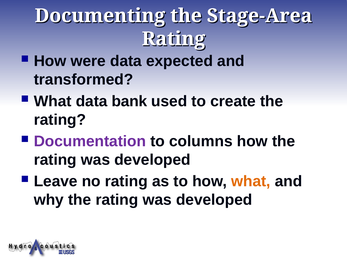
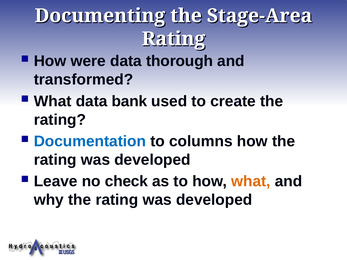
expected: expected -> thorough (180, 61)
Documentation colour: purple -> blue (90, 141)
no rating: rating -> check (126, 182)
